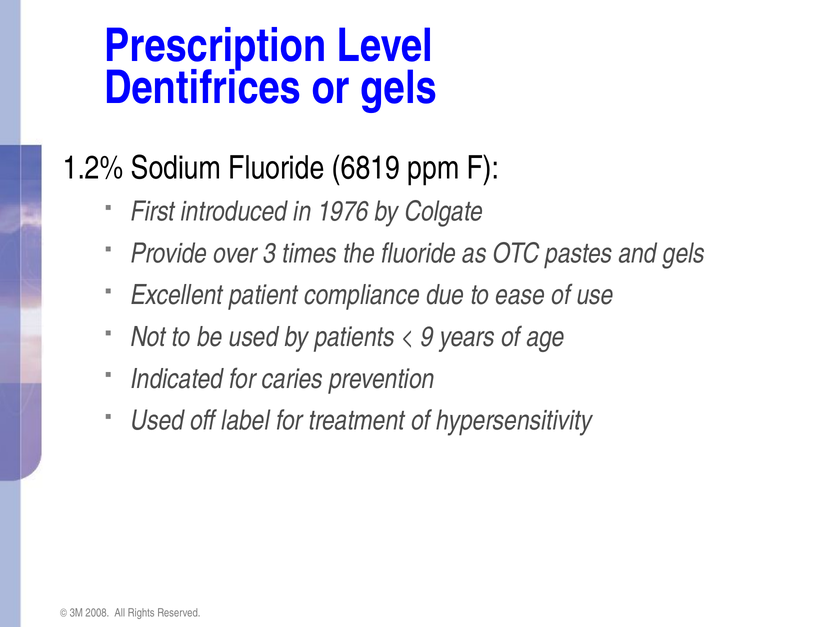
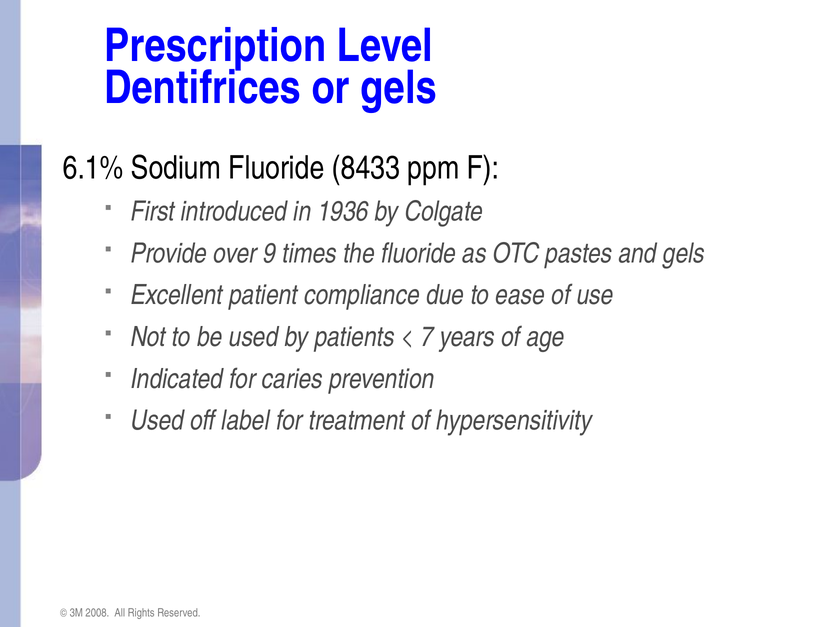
1.2%: 1.2% -> 6.1% (93, 168)
6819: 6819 -> 8433 (366, 168)
1976: 1976 -> 1936 (343, 212)
3: 3 -> 9 (270, 253)
9: 9 -> 7 (427, 337)
